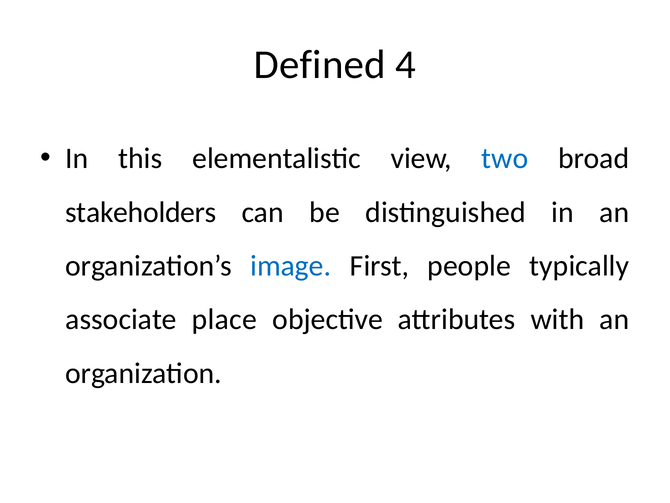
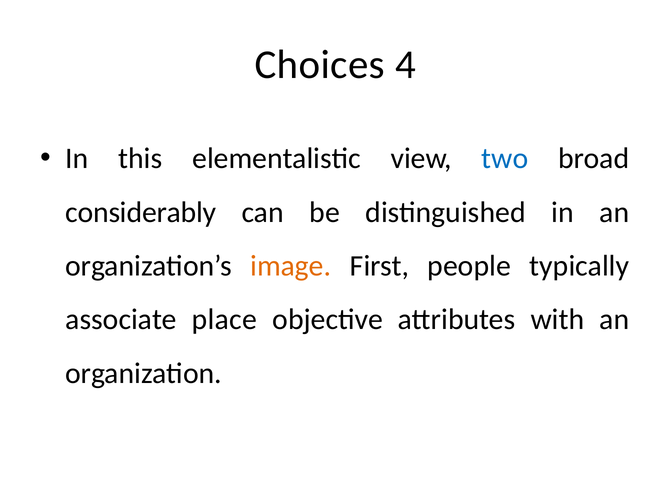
Defined: Defined -> Choices (320, 65)
stakeholders: stakeholders -> considerably (141, 212)
image colour: blue -> orange (291, 266)
